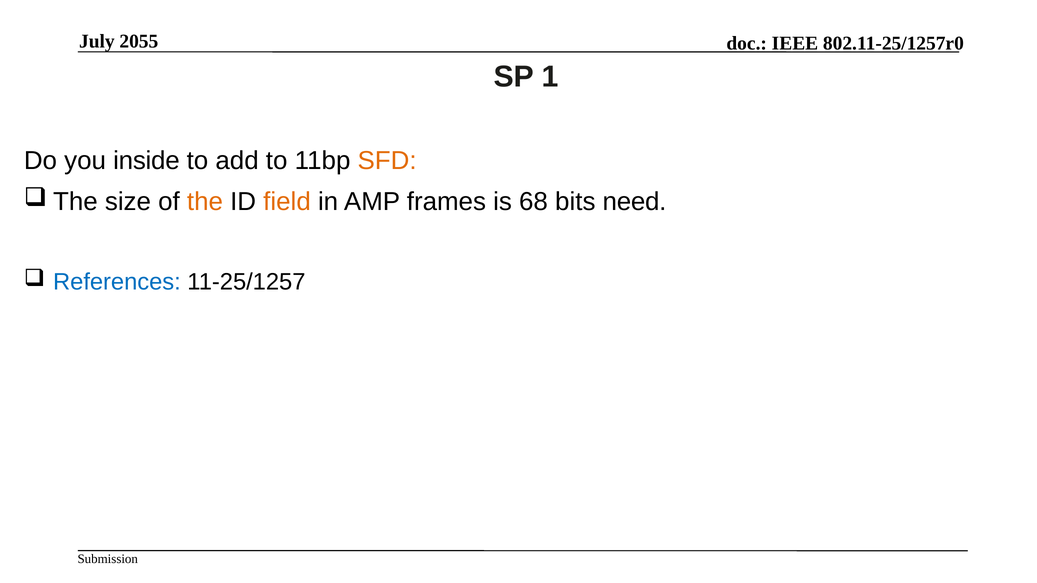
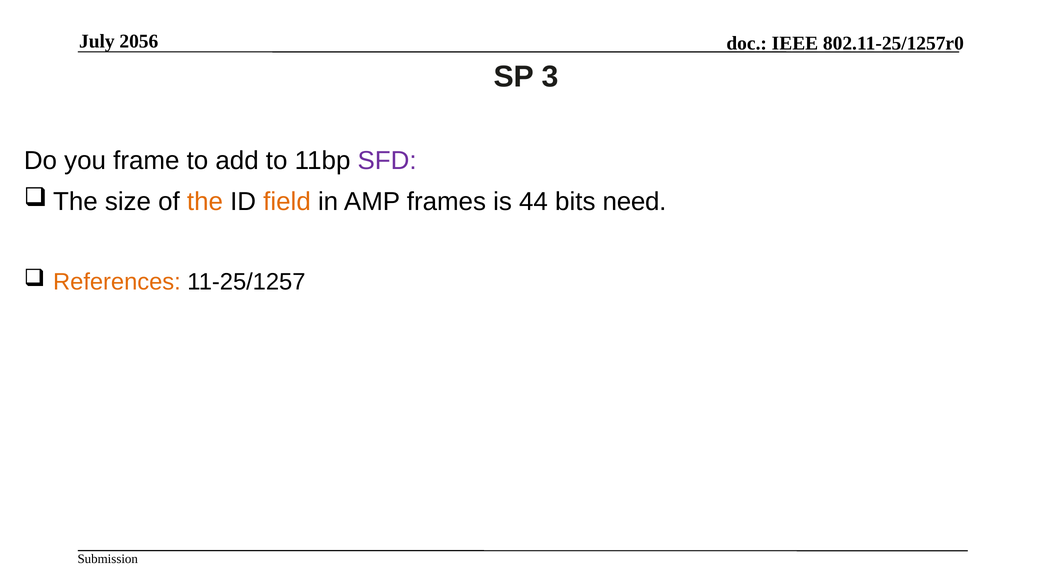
2055: 2055 -> 2056 (139, 41)
1: 1 -> 3 (550, 77)
inside: inside -> frame (146, 161)
SFD colour: orange -> purple (387, 161)
68: 68 -> 44 (533, 202)
References colour: blue -> orange (117, 282)
